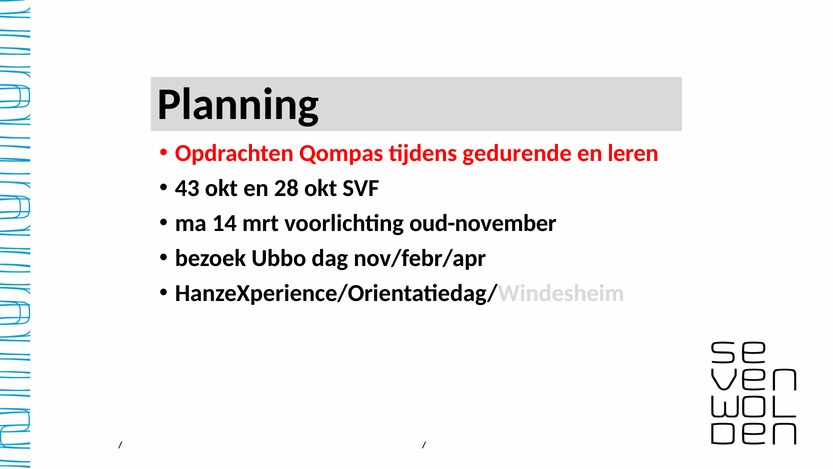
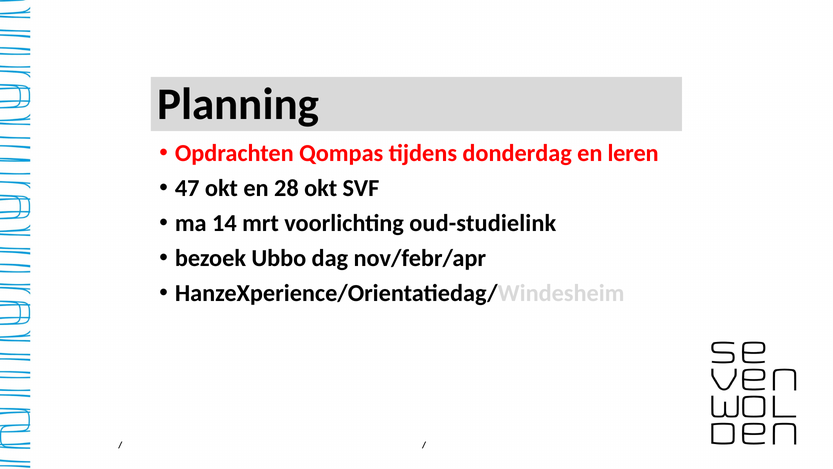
gedurende: gedurende -> donderdag (517, 153)
43: 43 -> 47 (187, 188)
oud-november: oud-november -> oud-studielink (483, 223)
